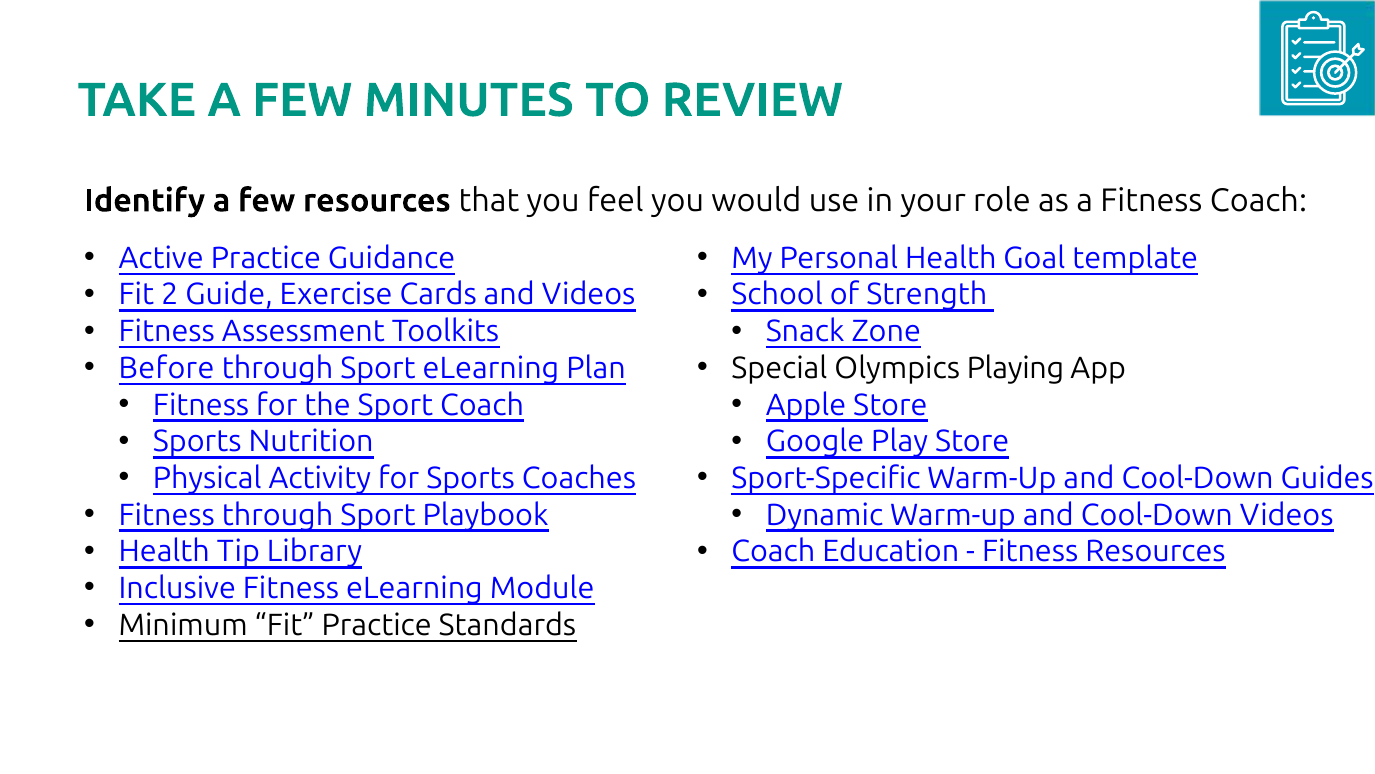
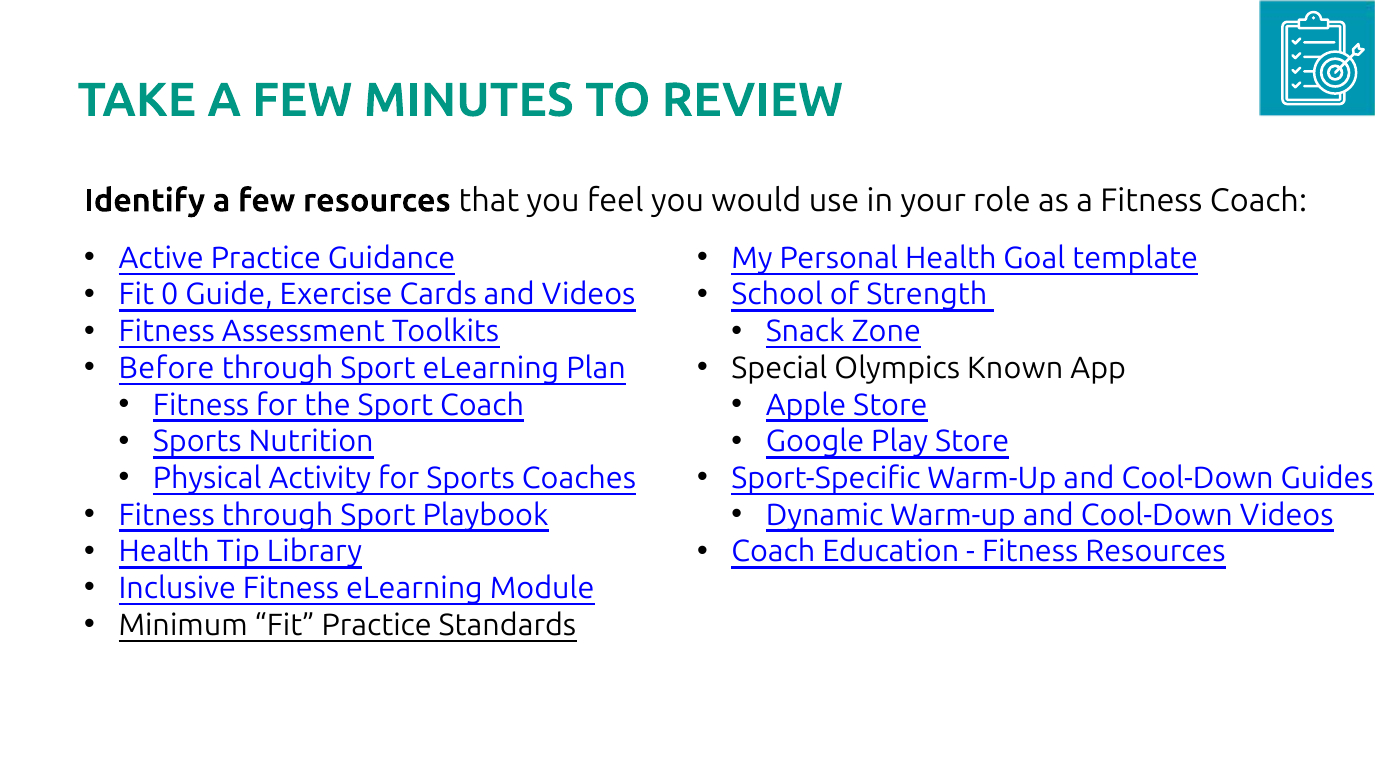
2: 2 -> 0 (170, 295)
Playing: Playing -> Known (1015, 368)
